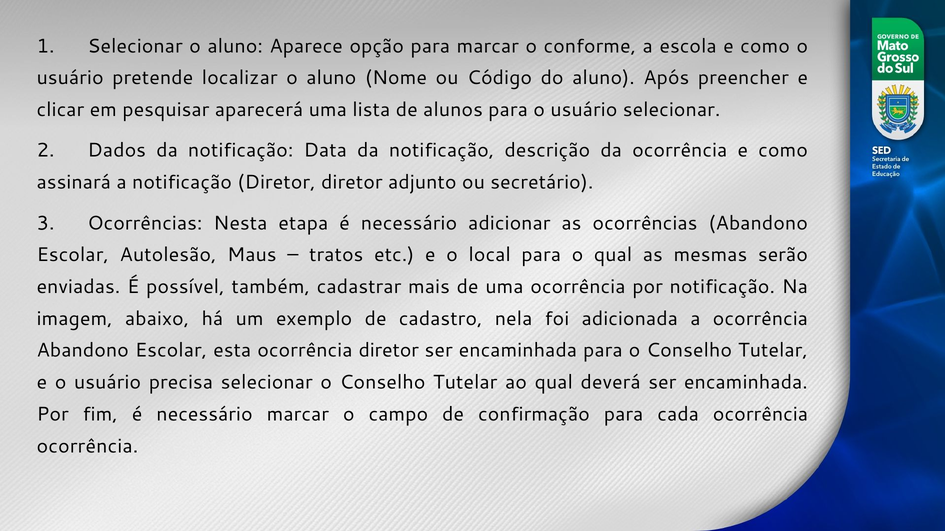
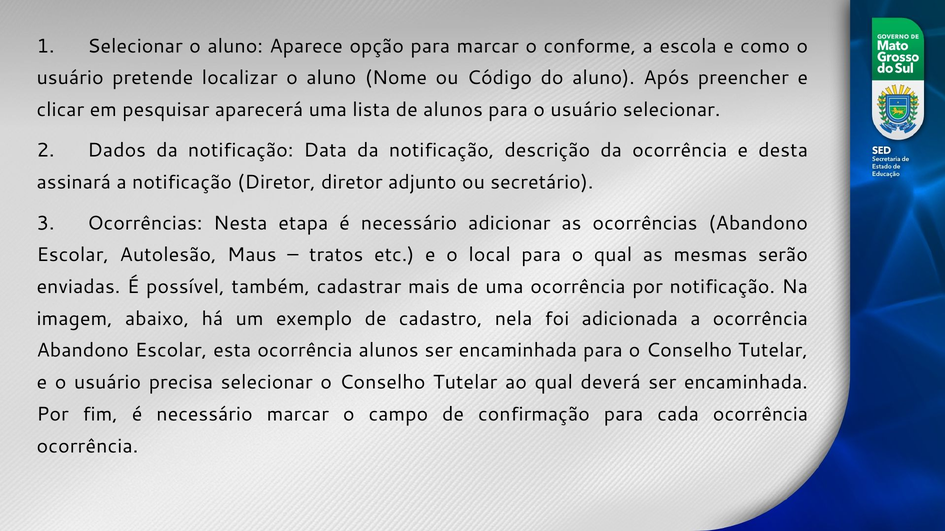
ocorrência e como: como -> desta (783, 151)
ocorrência diretor: diretor -> alunos (389, 351)
